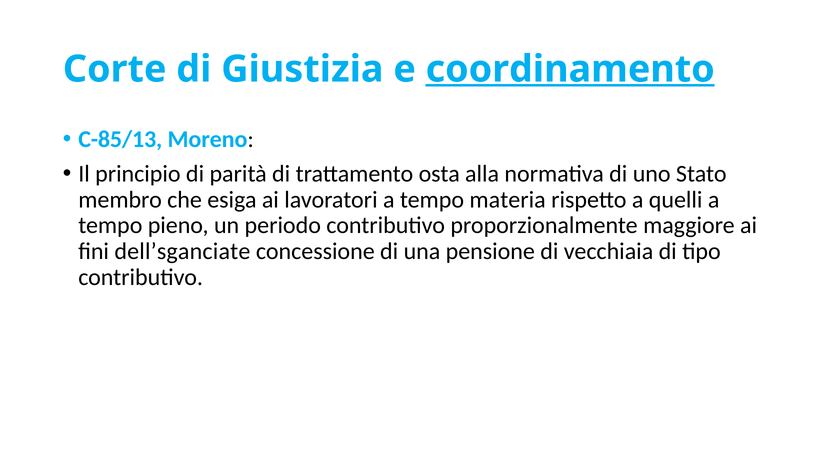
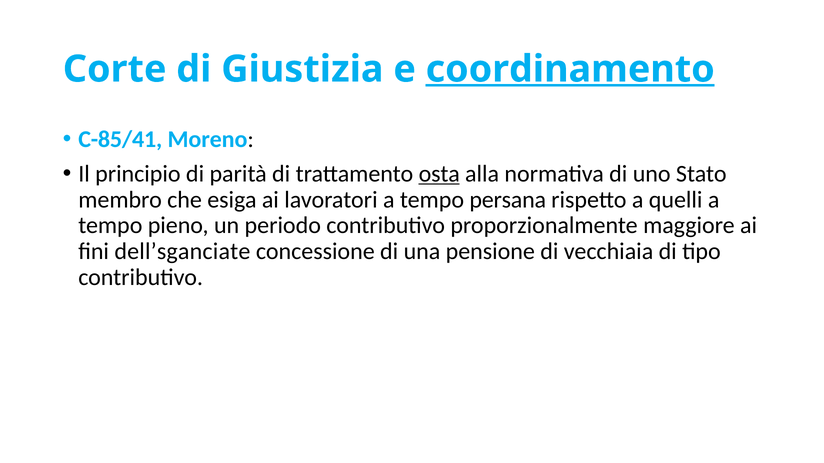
C-85/13: C-85/13 -> C-85/41 (120, 139)
osta underline: none -> present (439, 174)
materia: materia -> persana (508, 200)
